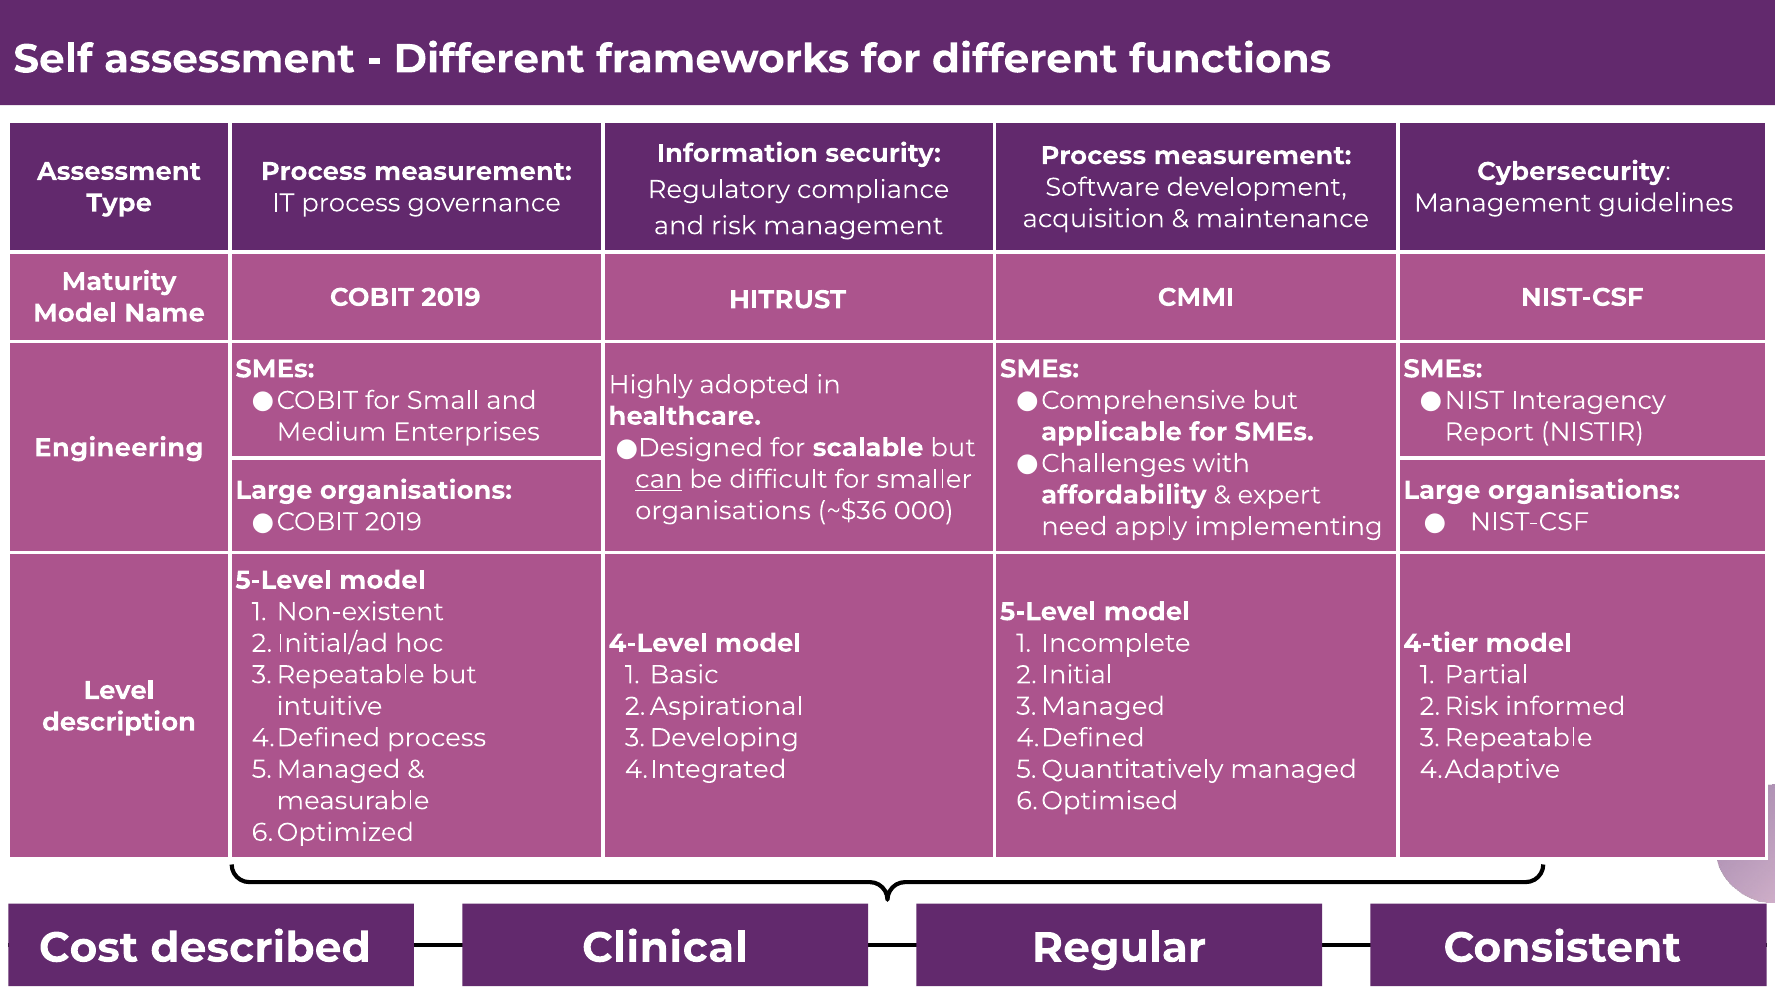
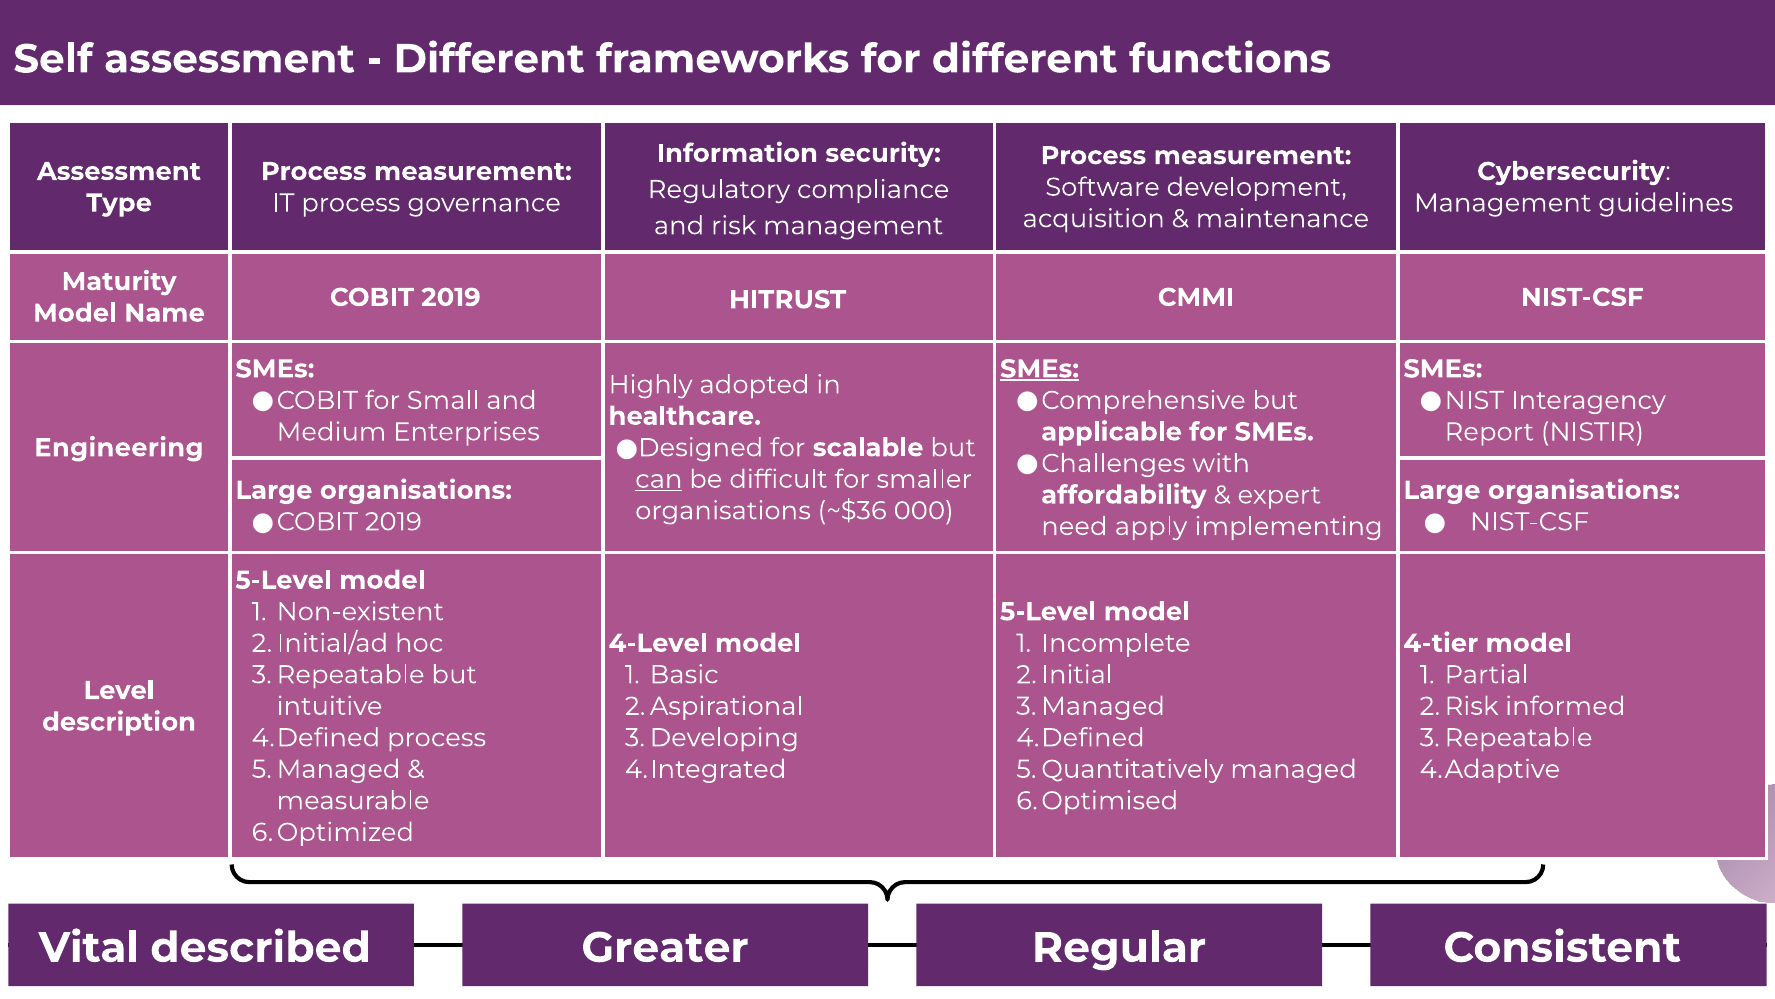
SMEs underline: none -> present (1040, 369)
Cost: Cost -> Vital (89, 947)
Clinical: Clinical -> Greater (665, 947)
